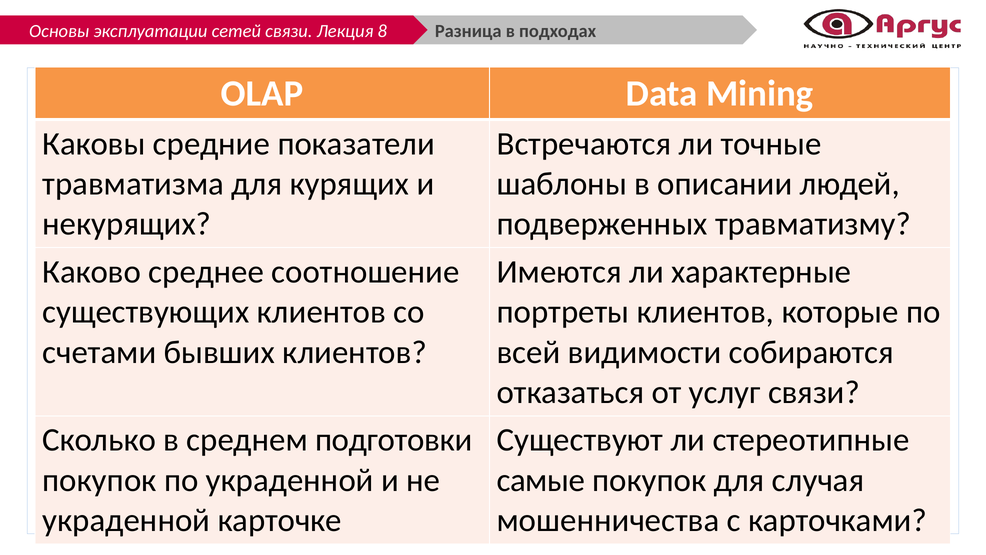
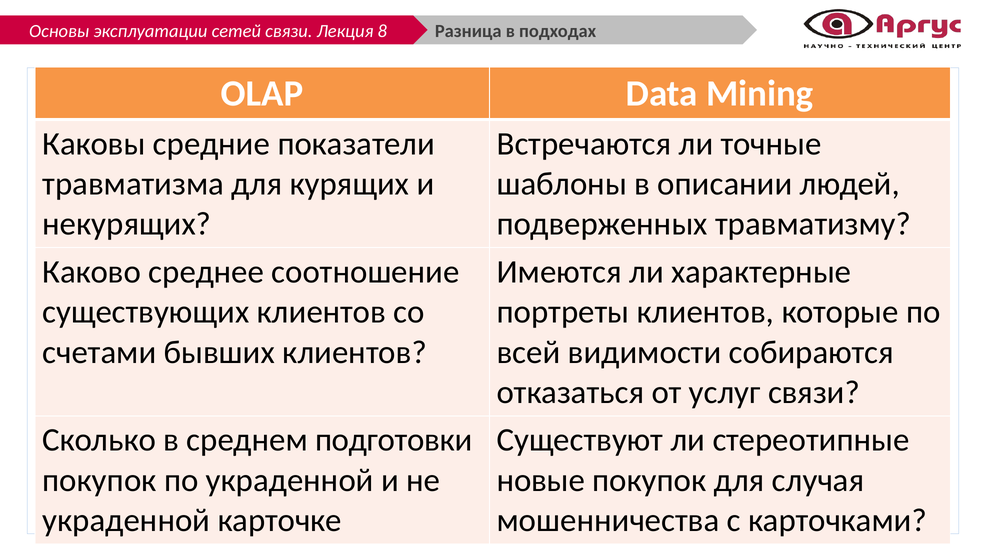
самые: самые -> новые (541, 480)
